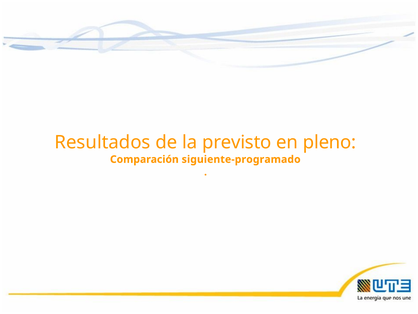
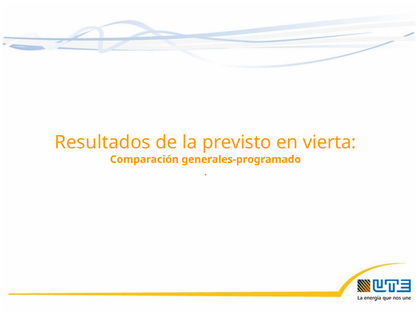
pleno: pleno -> vierta (330, 142)
siguiente-programado: siguiente-programado -> generales-programado (241, 159)
